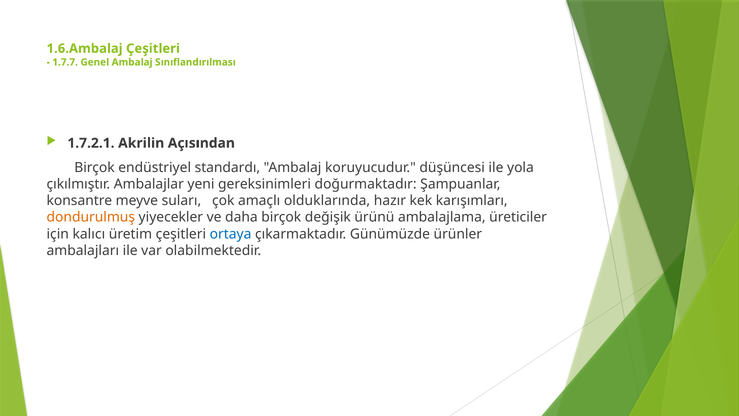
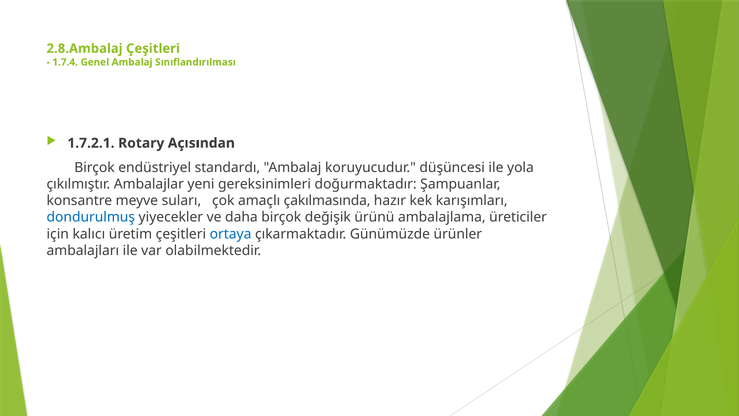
1.6.Ambalaj: 1.6.Ambalaj -> 2.8.Ambalaj (85, 48)
1.7.7: 1.7.7 -> 1.7.4 (65, 62)
Akrilin: Akrilin -> Rotary (141, 143)
olduklarında: olduklarında -> çakılmasında (327, 201)
dondurulmuş colour: orange -> blue (91, 217)
